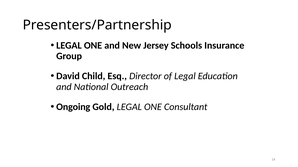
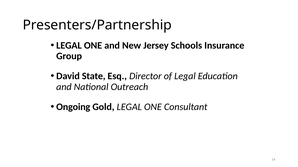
Child: Child -> State (94, 76)
